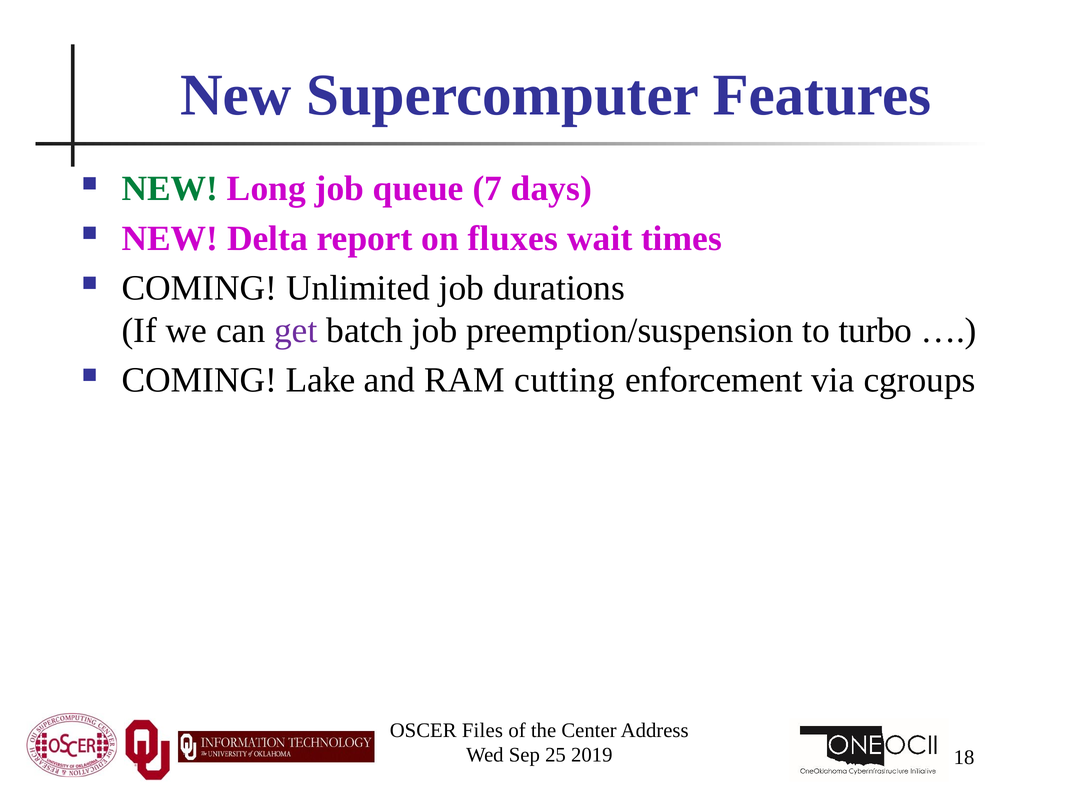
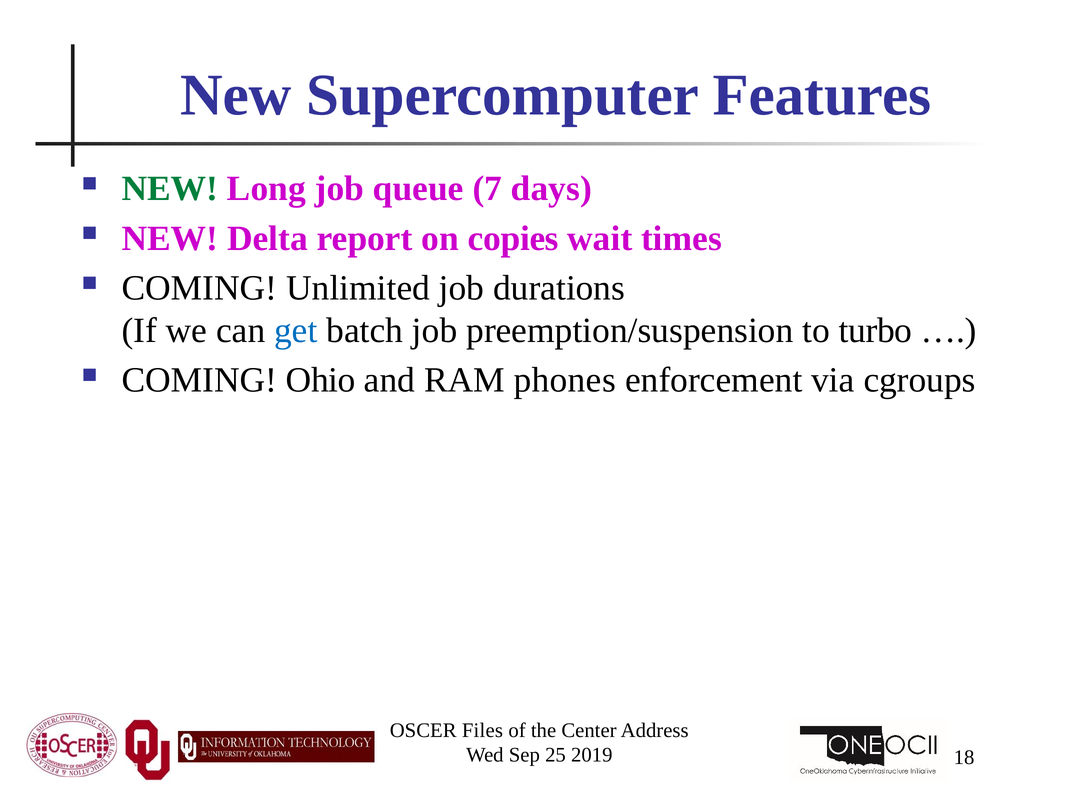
fluxes: fluxes -> copies (513, 239)
get colour: purple -> blue (296, 331)
Lake: Lake -> Ohio (321, 381)
cutting: cutting -> phones (565, 381)
